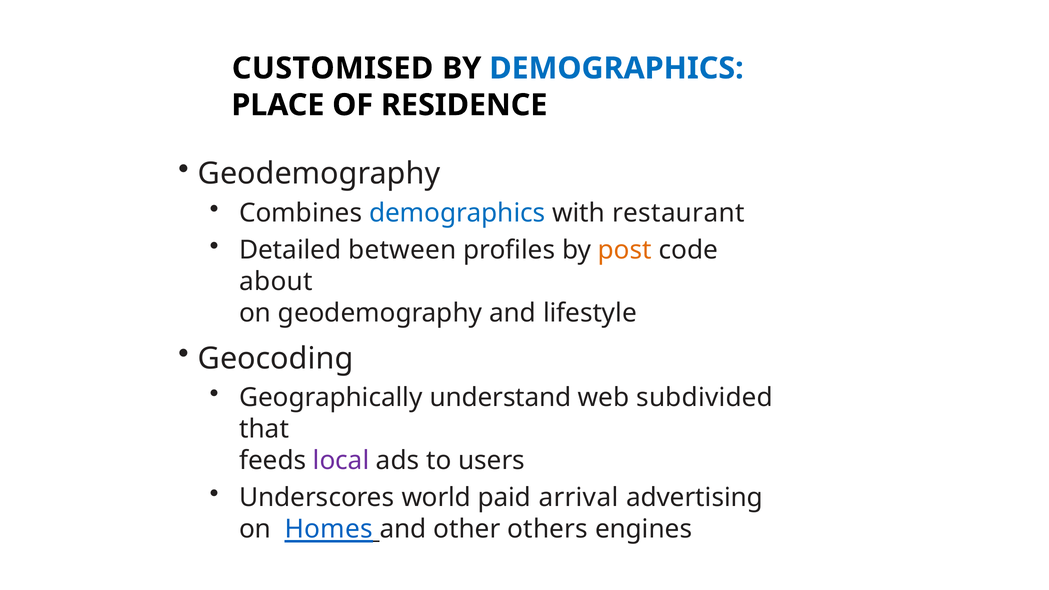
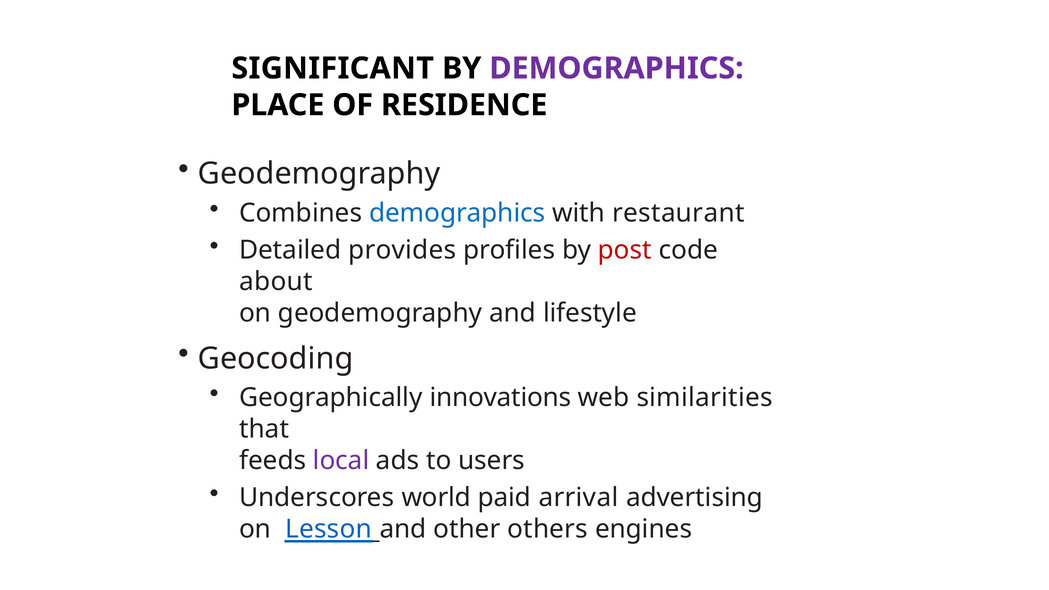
CUSTOMISED: CUSTOMISED -> SIGNIFICANT (333, 68)
DEMOGRAPHICS colour: blue -> purple (616, 68)
between: between -> provides (402, 250)
post colour: orange -> red (625, 250)
understand: understand -> innovations (501, 398)
subdivided: subdivided -> similarities (705, 398)
Homes: Homes -> Lesson (329, 529)
